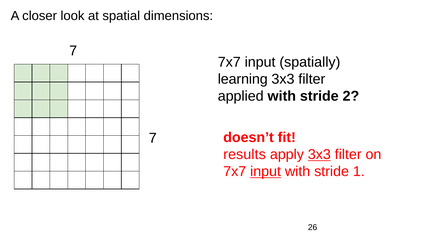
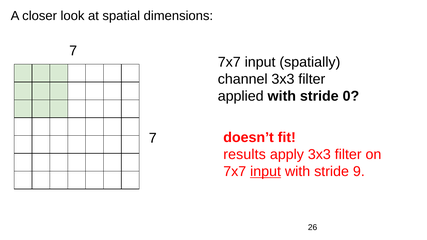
learning: learning -> channel (243, 79)
2: 2 -> 0 (351, 96)
3x3 underline: present -> none (319, 155)
1: 1 -> 9 (359, 172)
